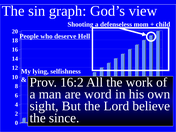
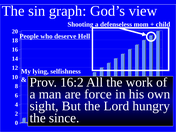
word: word -> force (98, 94)
believe: believe -> hungry (151, 106)
